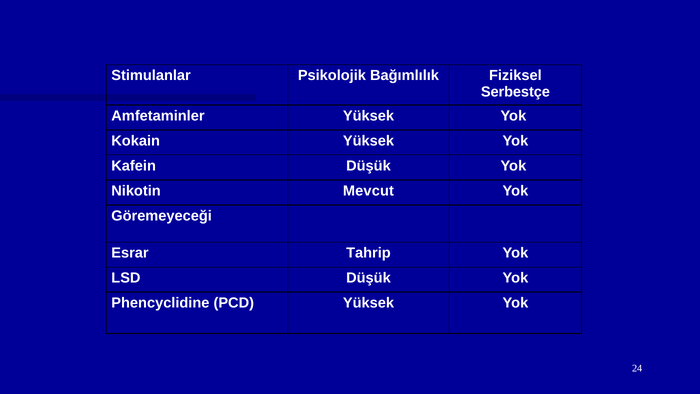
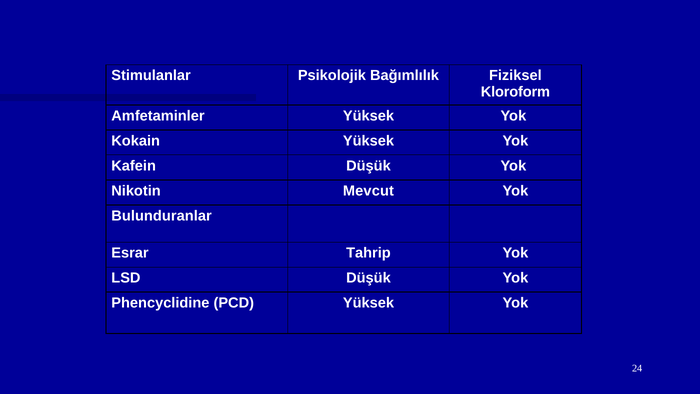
Serbestçe: Serbestçe -> Kloroform (515, 92)
Göremeyeceği: Göremeyeceği -> Bulunduranlar (162, 216)
